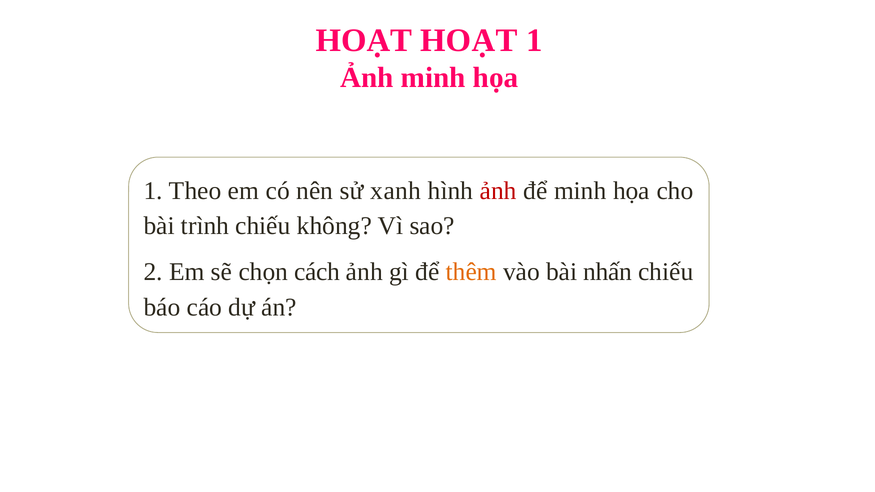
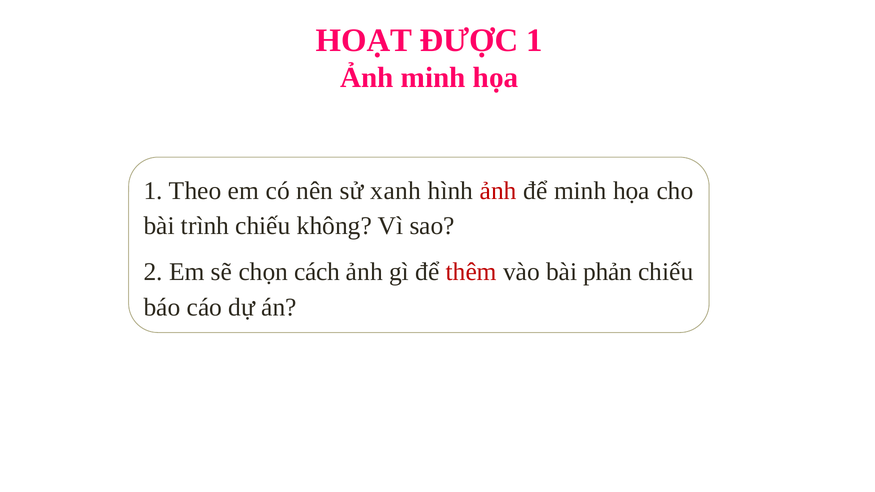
HOẠT HOẠT: HOẠT -> ĐƯỢC (469, 41)
thêm colour: orange -> red (471, 272)
nhấn: nhấn -> phản (608, 272)
